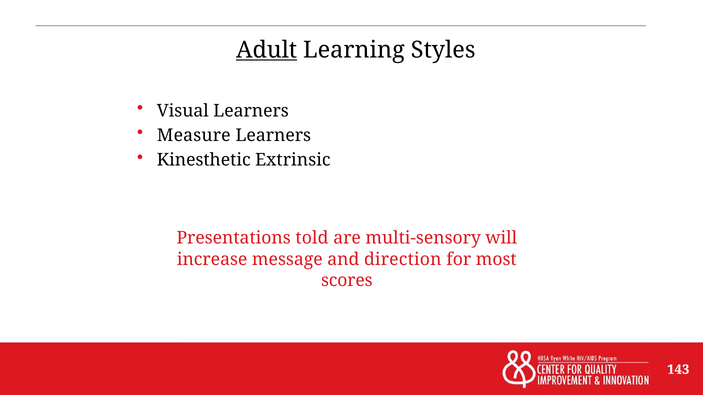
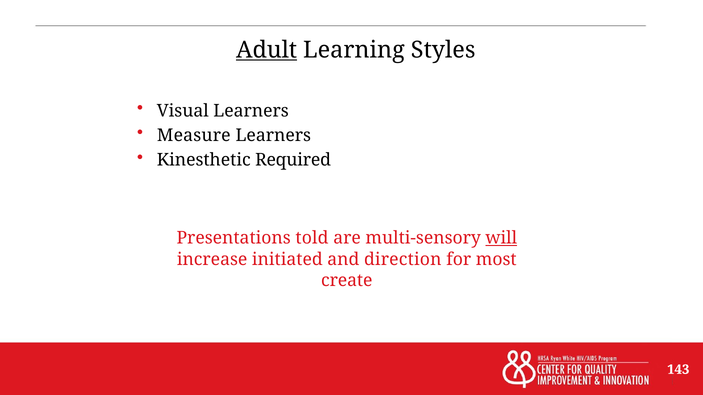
Extrinsic: Extrinsic -> Required (293, 160)
will underline: none -> present (501, 238)
message: message -> initiated (287, 260)
scores: scores -> create (347, 281)
